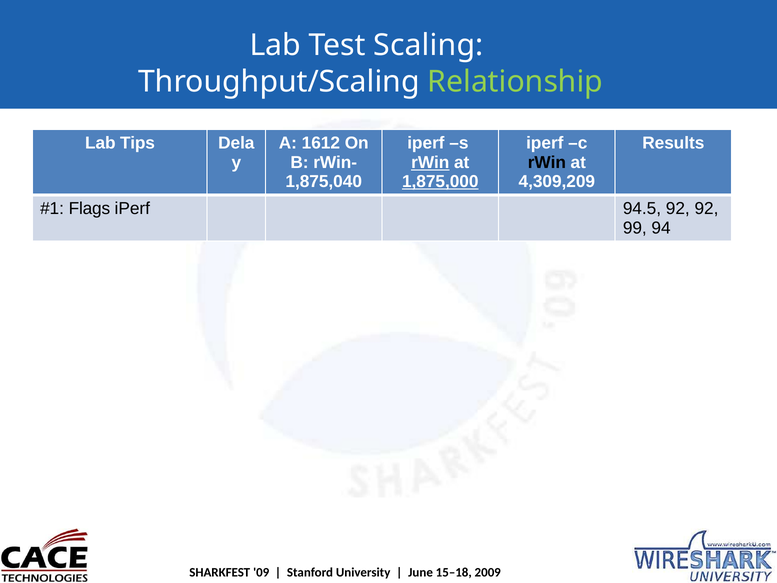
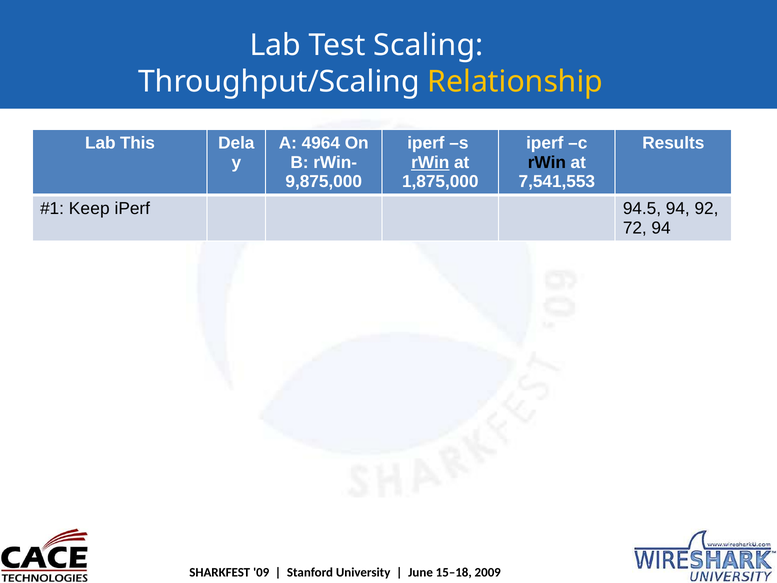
Relationship colour: light green -> yellow (515, 82)
Tips: Tips -> This (137, 143)
1612: 1612 -> 4964 (321, 143)
1,875,040: 1,875,040 -> 9,875,000 (324, 182)
1,875,000 underline: present -> none (440, 182)
4,309,209: 4,309,209 -> 7,541,553 (557, 182)
Flags: Flags -> Keep (89, 209)
94.5 92: 92 -> 94 (678, 209)
99: 99 -> 72 (635, 228)
